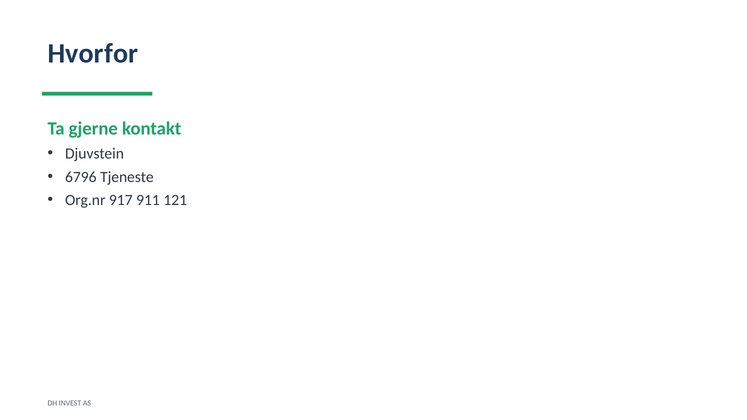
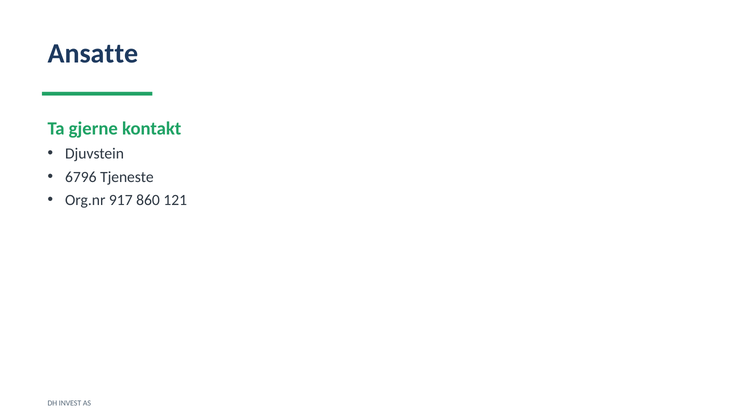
Hvorfor: Hvorfor -> Ansatte (93, 53)
911: 911 -> 860 (148, 200)
